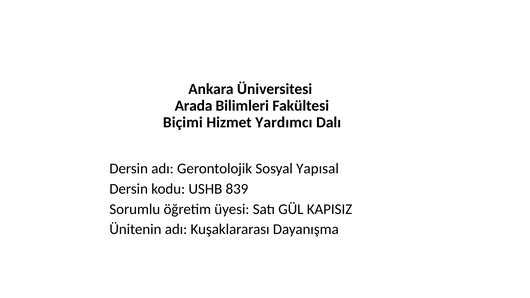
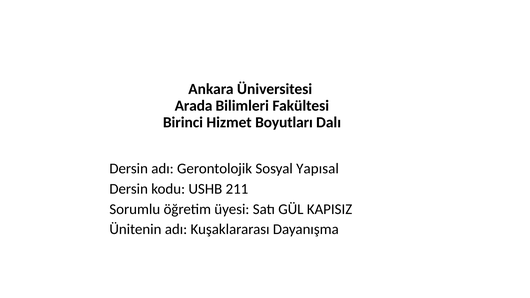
Biçimi: Biçimi -> Birinci (183, 122)
Yardımcı: Yardımcı -> Boyutları (284, 122)
839: 839 -> 211 (237, 189)
